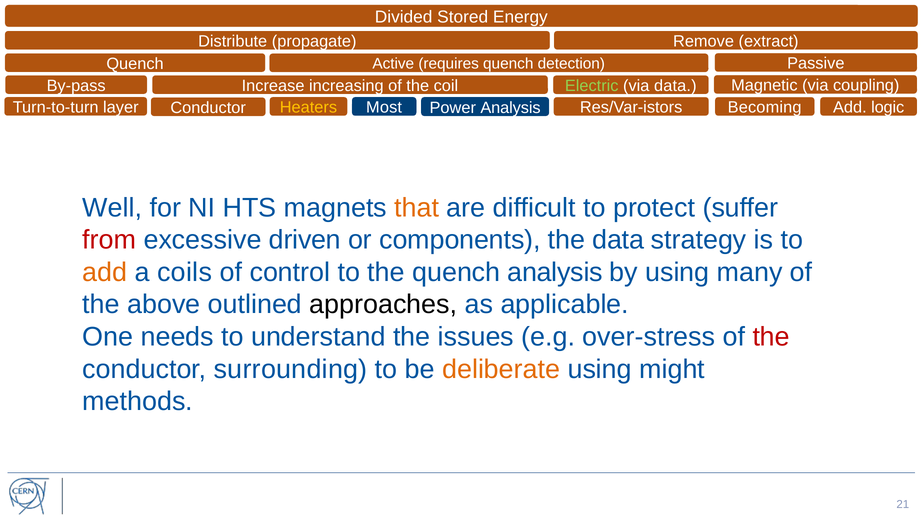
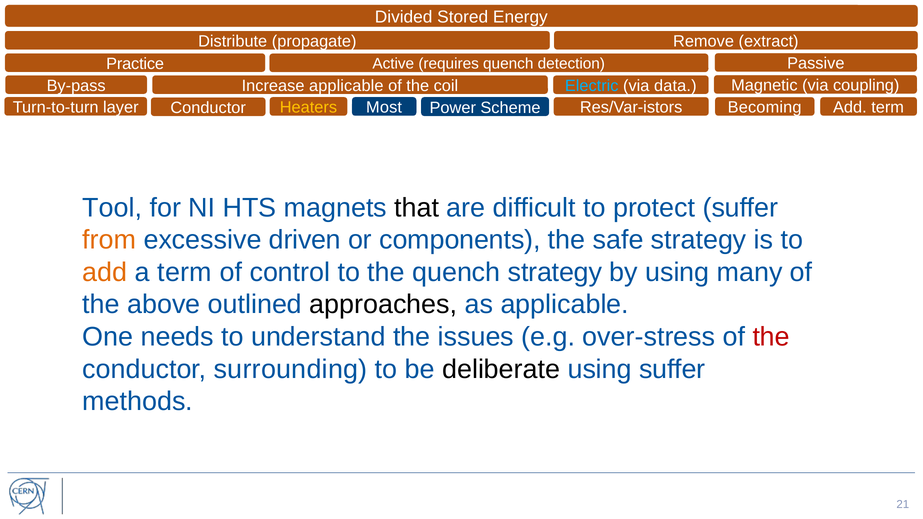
Quench: Quench -> Practice (135, 64)
Increase increasing: increasing -> applicable (346, 86)
Electric colour: light green -> light blue (592, 86)
Add logic: logic -> term (888, 108)
Power Analysis: Analysis -> Scheme (510, 108)
Well: Well -> Tool (112, 208)
that colour: orange -> black (417, 208)
from colour: red -> orange (109, 240)
the data: data -> safe (618, 240)
a coils: coils -> term (185, 272)
quench analysis: analysis -> strategy (555, 272)
deliberate colour: orange -> black (501, 369)
using might: might -> suffer (672, 369)
